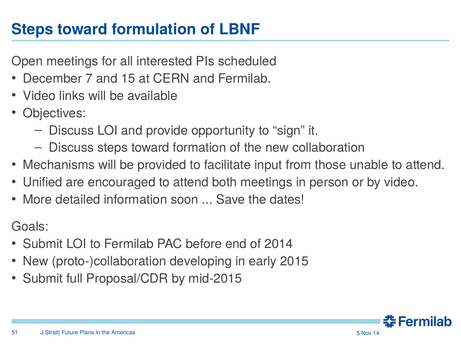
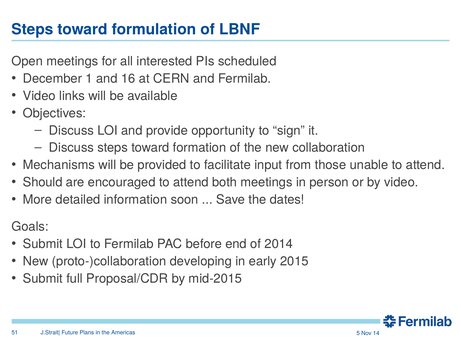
7: 7 -> 1 (89, 78)
15: 15 -> 16 (128, 78)
Unified: Unified -> Should (43, 182)
